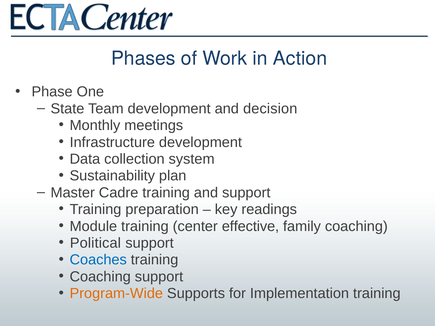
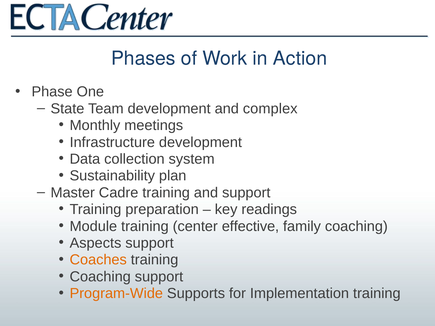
decision: decision -> complex (270, 109)
Political: Political -> Aspects (95, 243)
Coaches colour: blue -> orange (98, 260)
